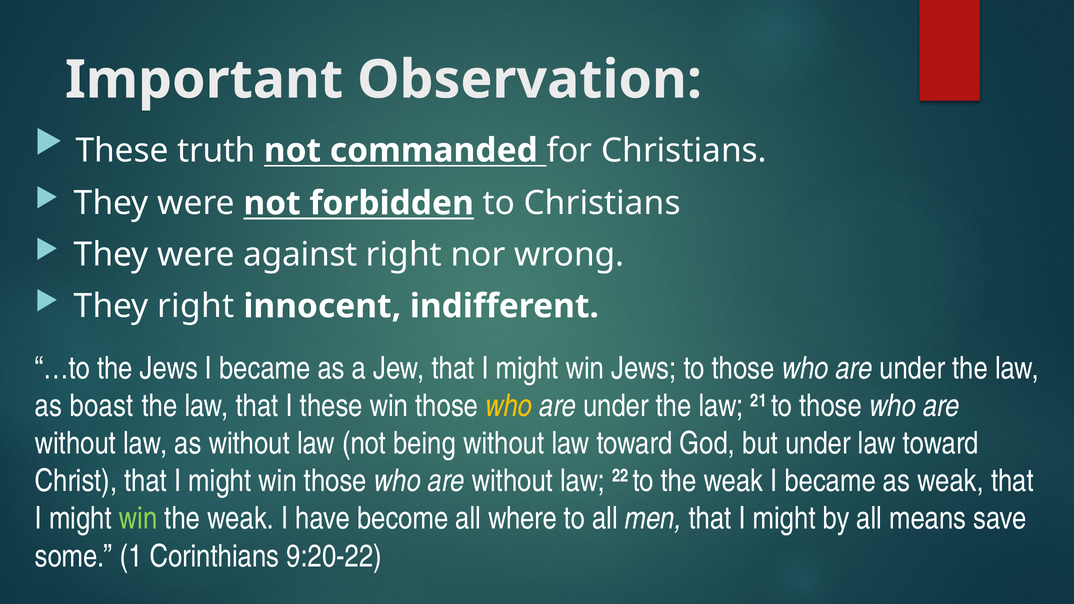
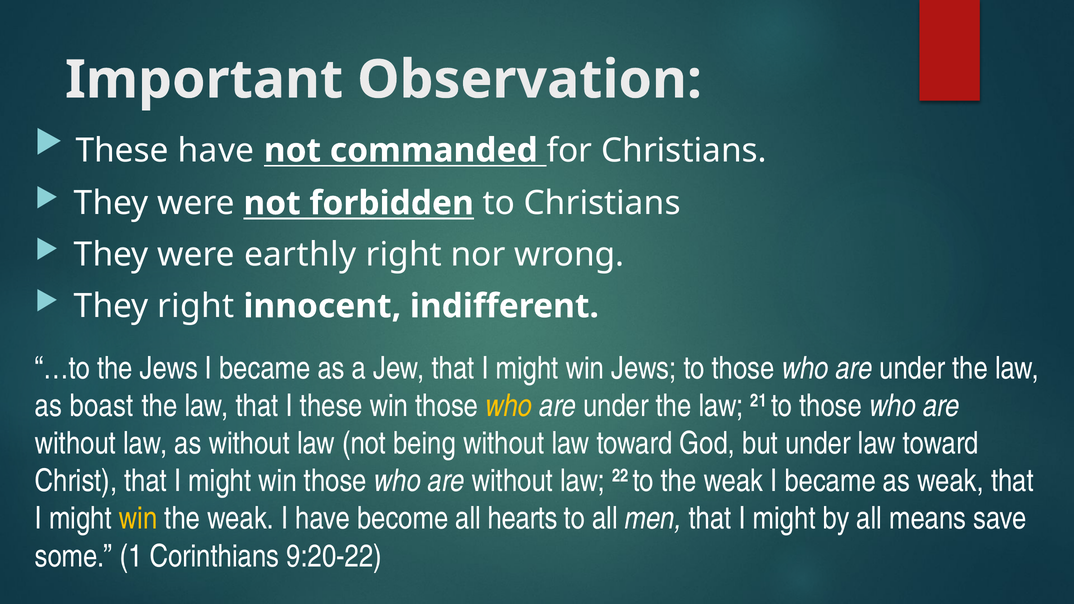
These truth: truth -> have (216, 151)
against: against -> earthly (300, 255)
win colour: light green -> yellow (138, 519)
where: where -> hearts (523, 519)
